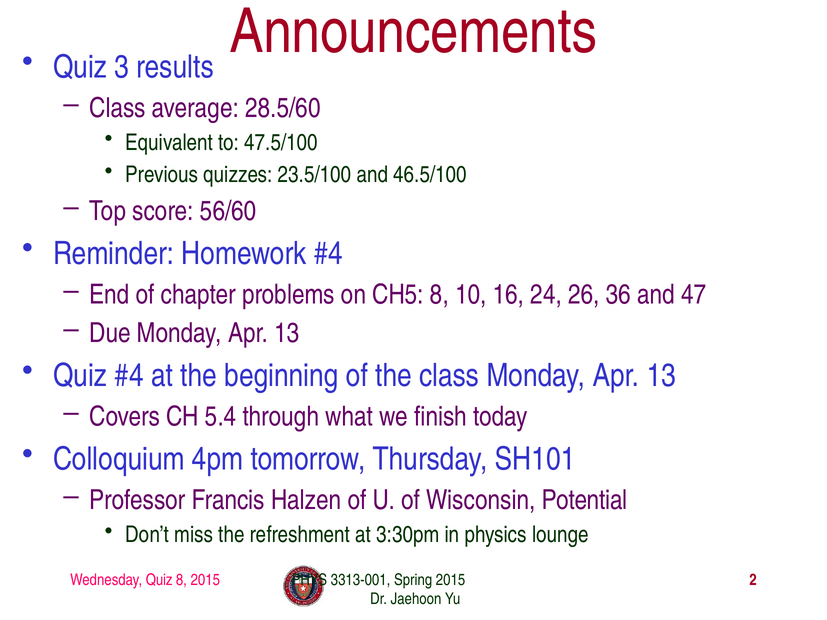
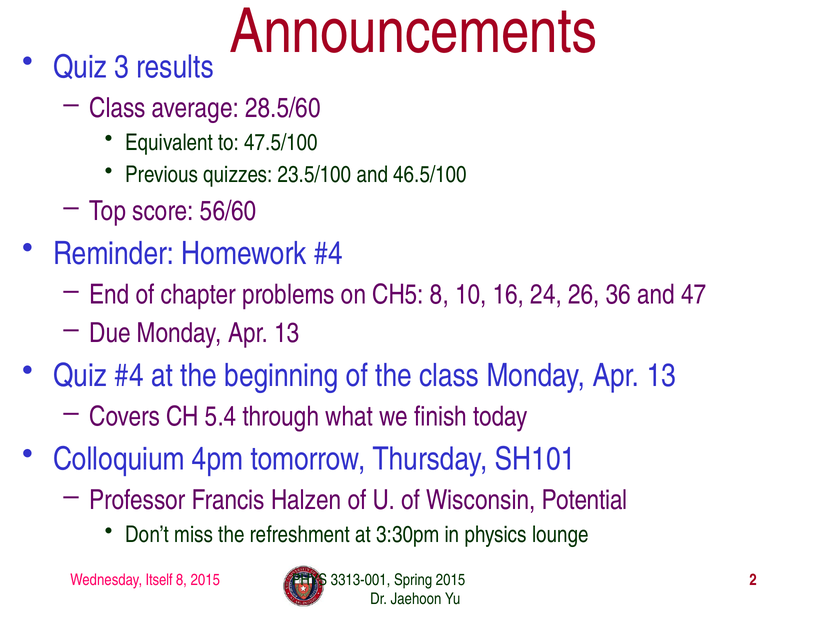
Wednesday Quiz: Quiz -> Itself (159, 580)
